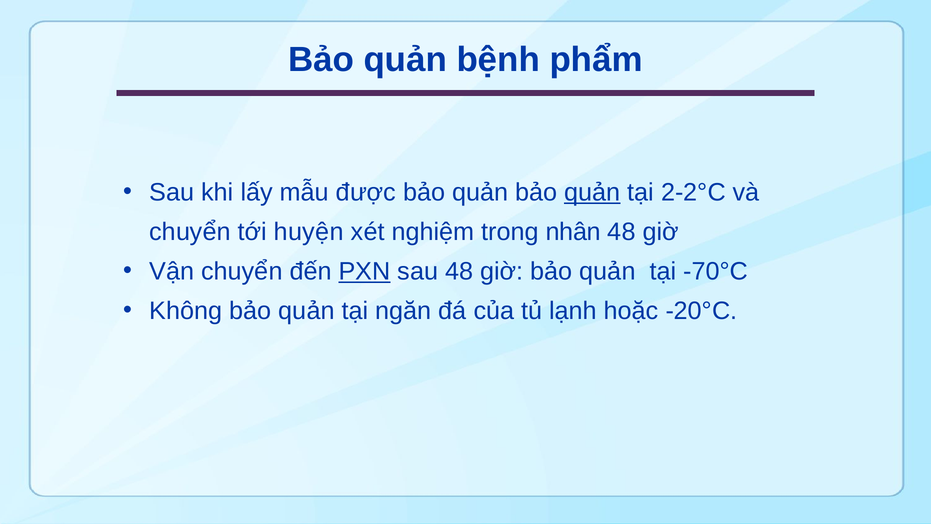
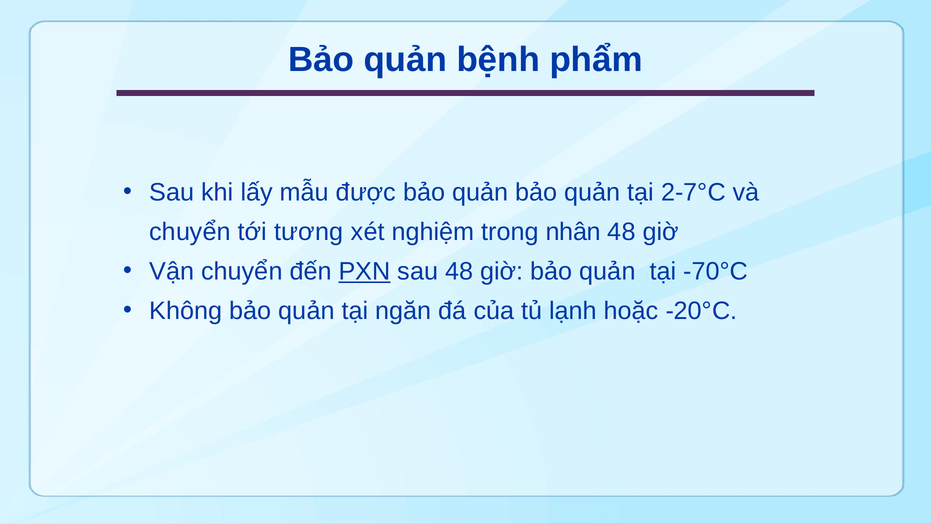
quản underline: present -> none (592, 192)
2-2°C: 2-2°C -> 2-7°C (693, 192)
huyện: huyện -> tương (309, 232)
